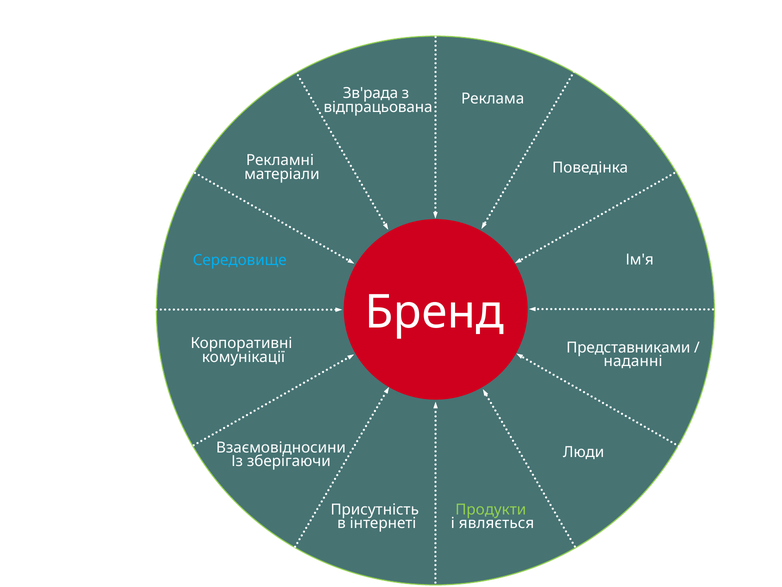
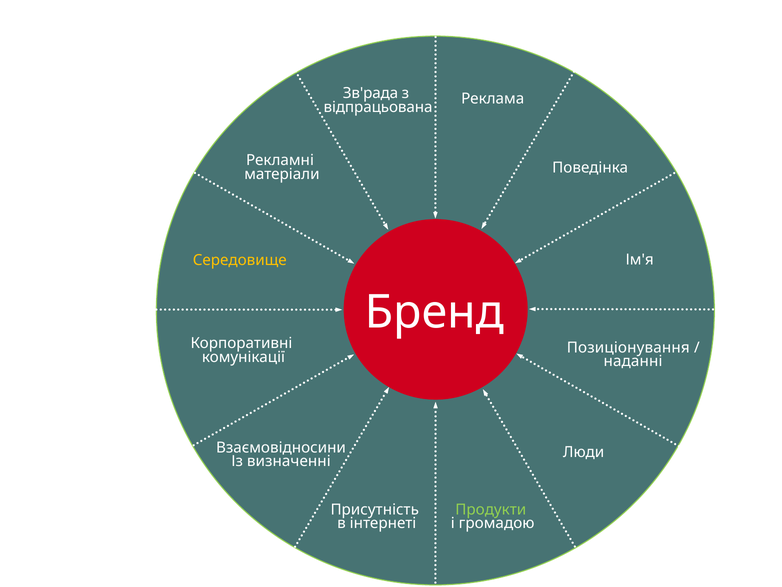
Середовище colour: light blue -> yellow (240, 260)
Представниками: Представниками -> Позиціонування (628, 347)
зберігаючи: зберігаючи -> визначенні (289, 461)
являється: являється -> громадою (497, 523)
